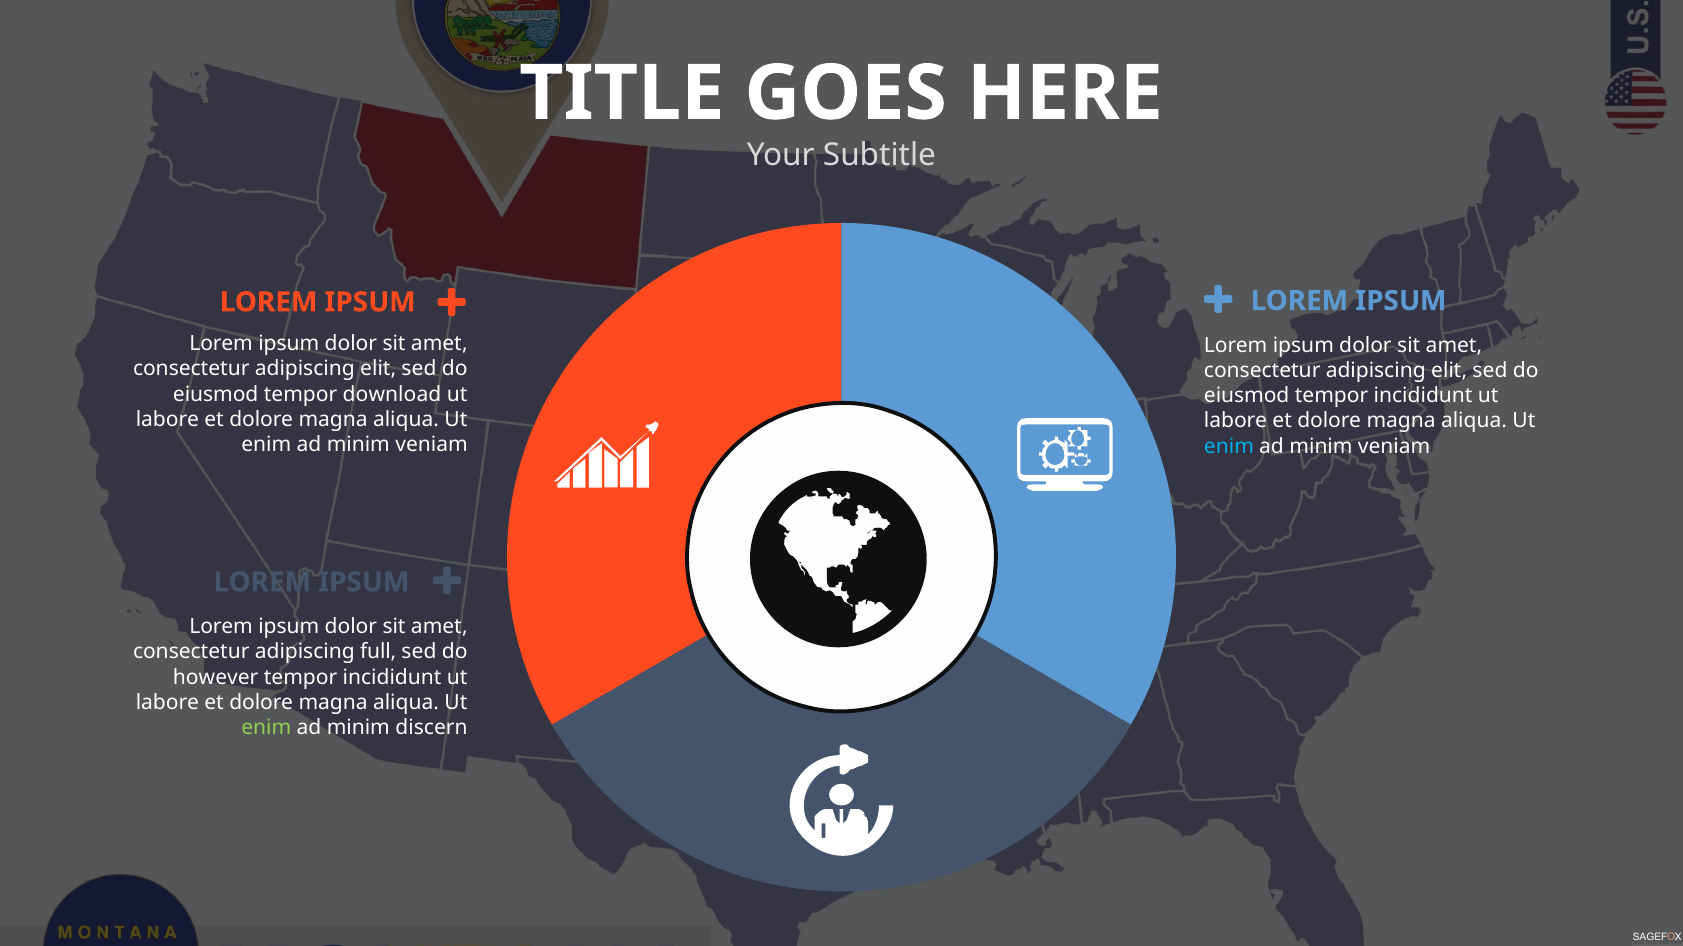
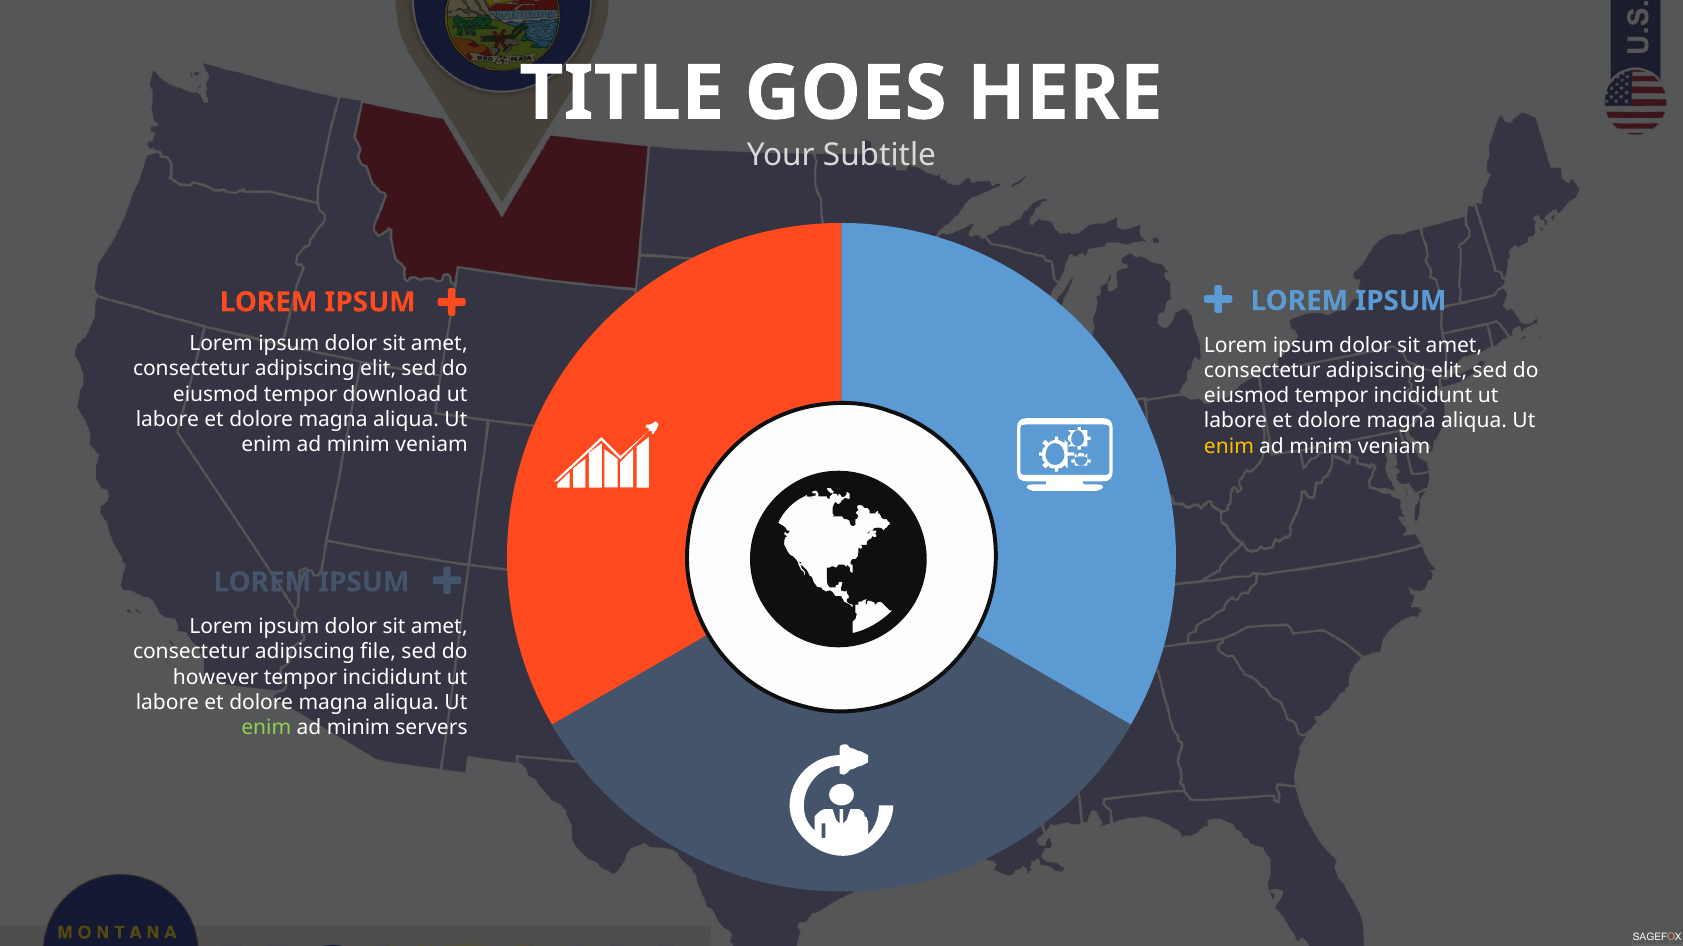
enim colour: light blue -> yellow (1229, 447)
full: full -> file (378, 652)
discern: discern -> servers (431, 728)
